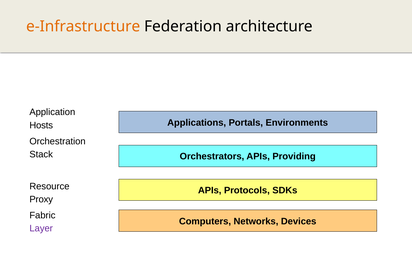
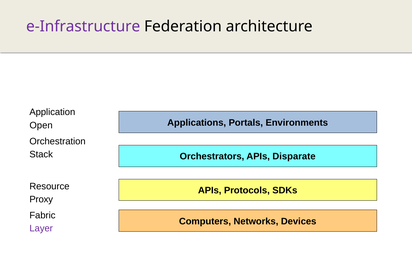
e-Infrastructure colour: orange -> purple (83, 26)
Hosts: Hosts -> Open (41, 125)
Providing: Providing -> Disparate (294, 156)
